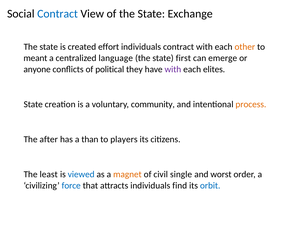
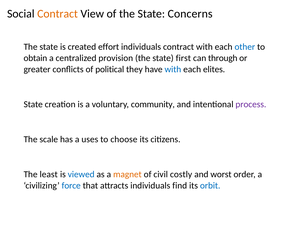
Contract colour: blue -> orange (58, 14)
Exchange: Exchange -> Concerns (190, 14)
other colour: orange -> blue (245, 47)
meant: meant -> obtain (35, 58)
language: language -> provision (116, 58)
emerge: emerge -> through (223, 58)
anyone: anyone -> greater (37, 69)
with colour: purple -> blue (173, 69)
process colour: orange -> purple (251, 104)
after: after -> scale (49, 139)
than: than -> uses (90, 139)
players: players -> choose (124, 139)
single: single -> costly (181, 174)
